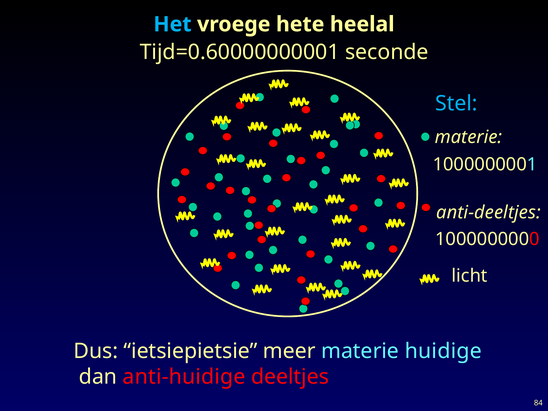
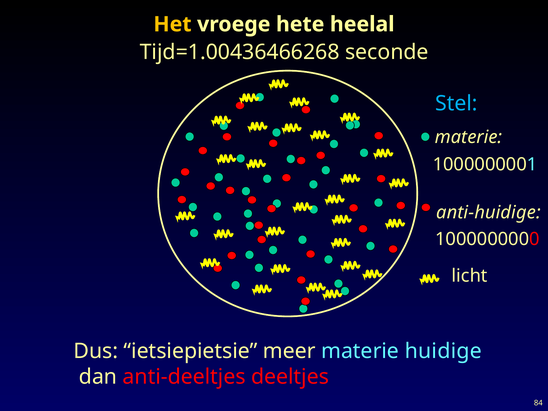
Het colour: light blue -> yellow (172, 24)
Tijd=0.60000000001: Tijd=0.60000000001 -> Tijd=1.00436466268 (240, 52)
anti-deeltjes: anti-deeltjes -> anti-huidige (489, 212)
anti-huidige: anti-huidige -> anti-deeltjes (184, 377)
